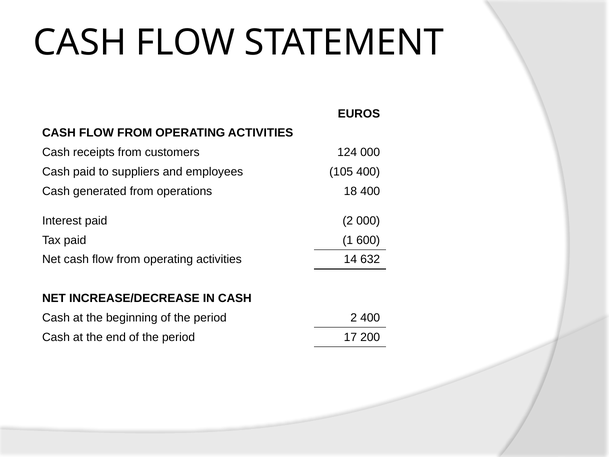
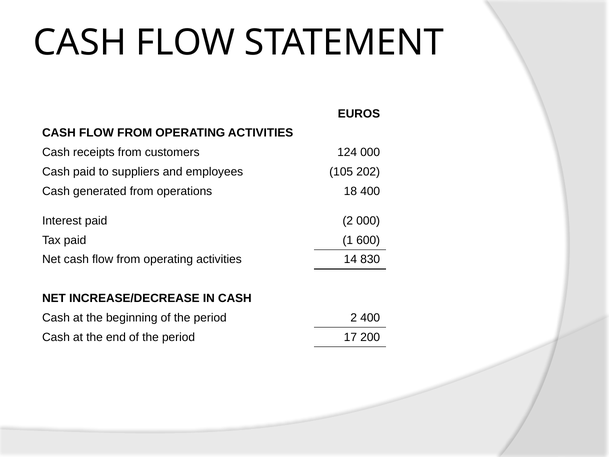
105 400: 400 -> 202 (368, 172)
632: 632 -> 830 (370, 259)
